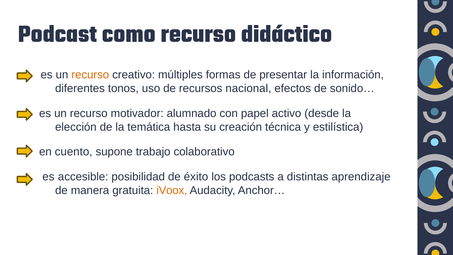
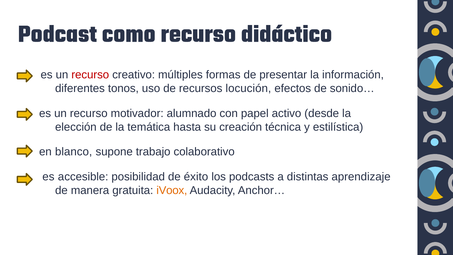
recurso colour: orange -> red (90, 75)
nacional: nacional -> locución (248, 88)
cuento: cuento -> blanco (74, 152)
